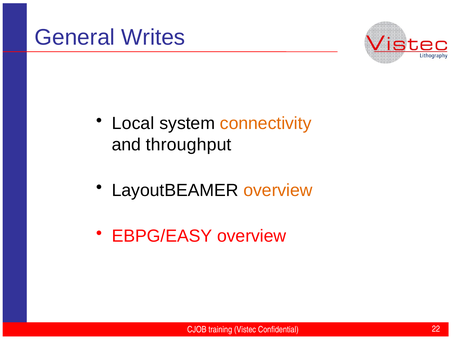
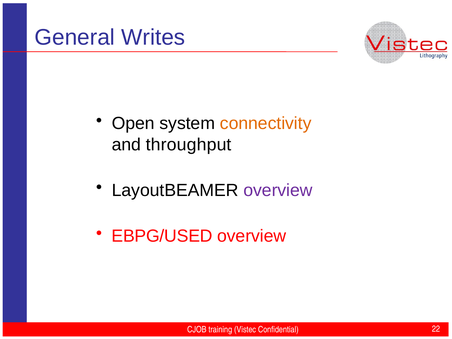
Local: Local -> Open (133, 124)
overview colour: orange -> purple (278, 190)
EBPG/EASY: EBPG/EASY -> EBPG/USED (162, 236)
